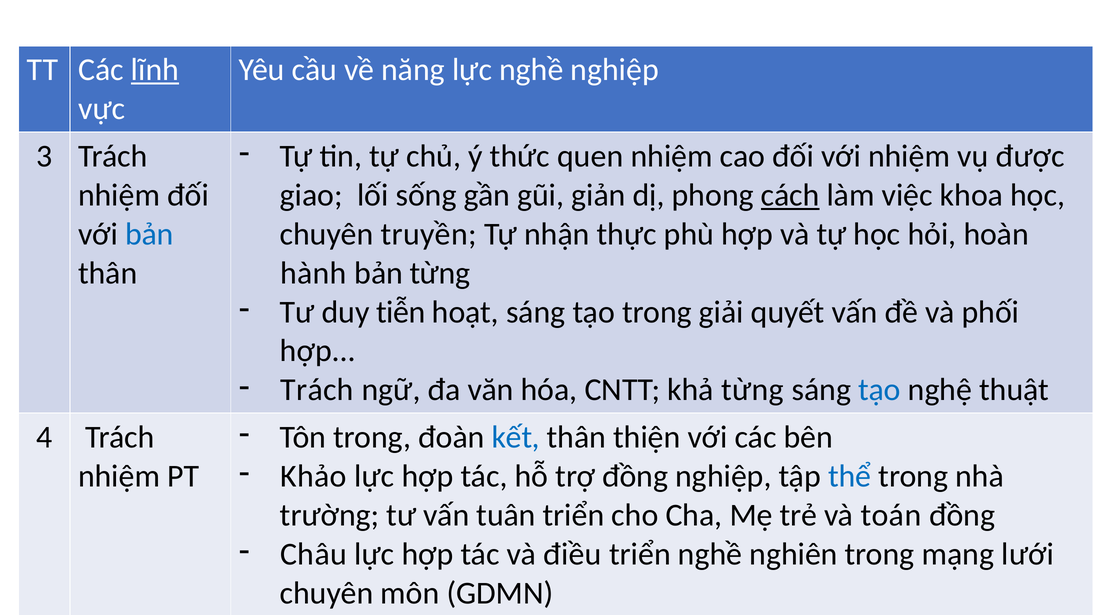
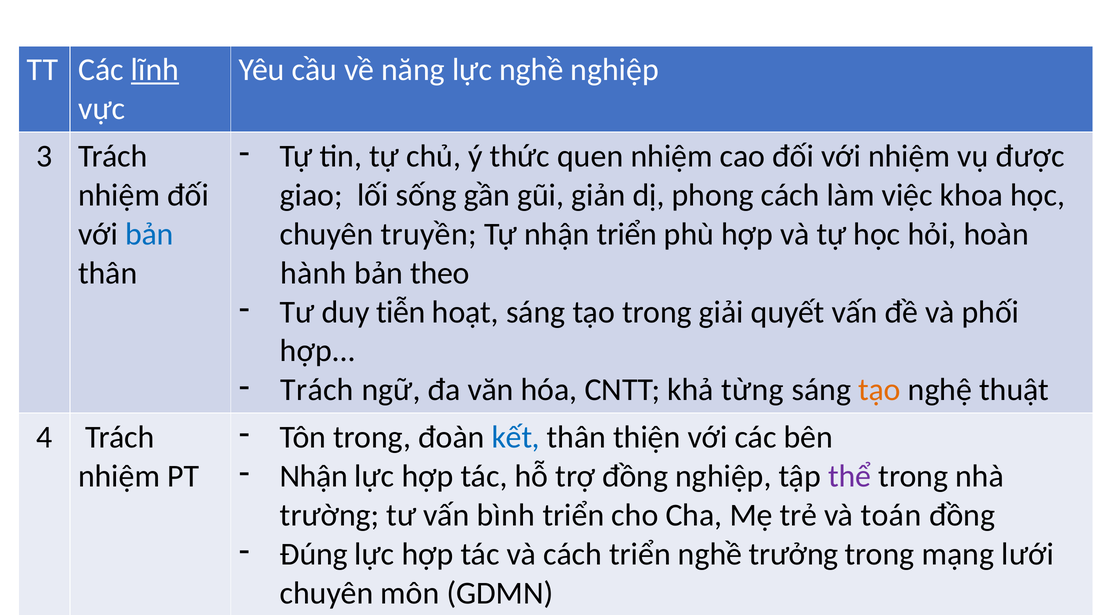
cách underline: present -> none (790, 195)
nhận thực: thực -> triển (627, 234)
bản từng: từng -> theo (440, 273)
tạo colour: blue -> orange (880, 390)
Khảo: Khảo -> Nhận (314, 476)
thể colour: blue -> purple (850, 476)
tuân: tuân -> bình (506, 515)
Châu: Châu -> Đúng (314, 554)
và điều: điều -> cách (573, 554)
nghiên: nghiên -> trưởng (794, 554)
